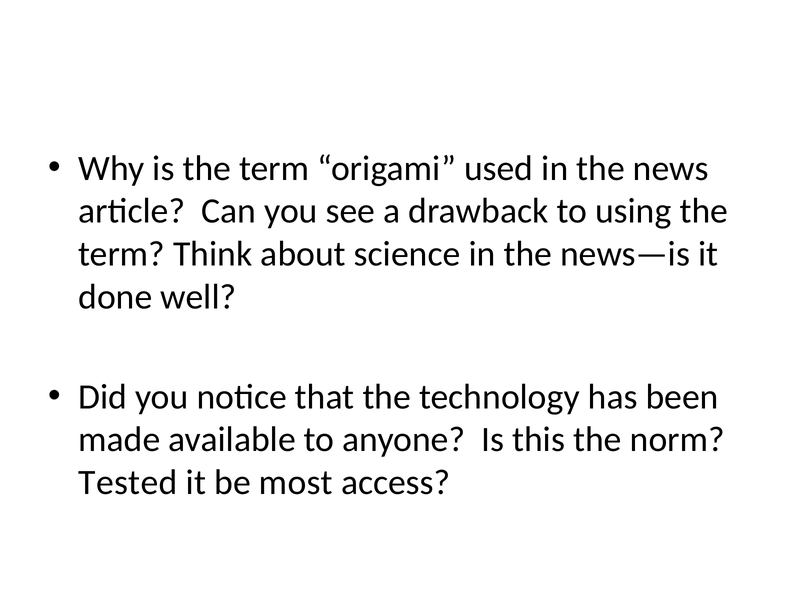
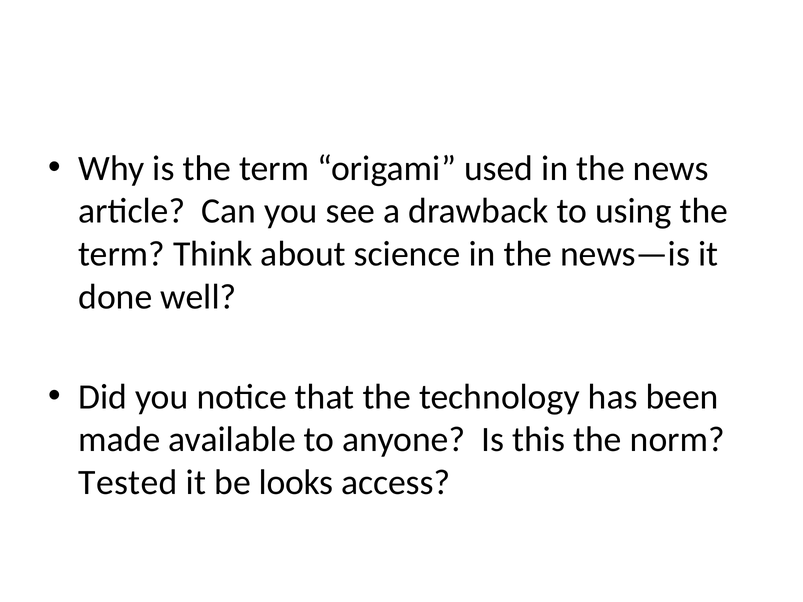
most: most -> looks (296, 483)
